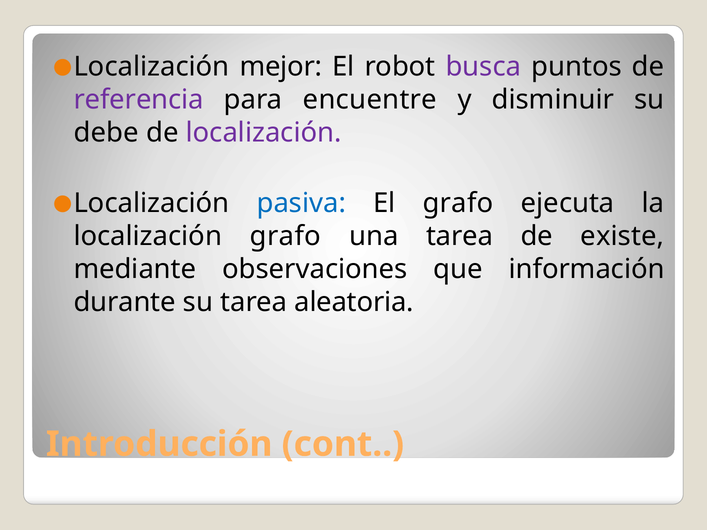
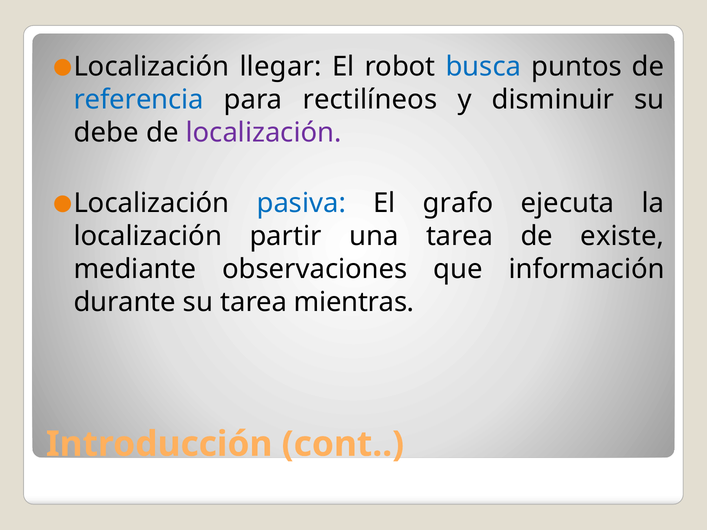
mejor: mejor -> llegar (281, 66)
busca colour: purple -> blue (483, 66)
referencia colour: purple -> blue (139, 100)
encuentre: encuentre -> rectilíneos (370, 100)
localización grafo: grafo -> partir (286, 236)
aleatoria: aleatoria -> mientras (354, 302)
